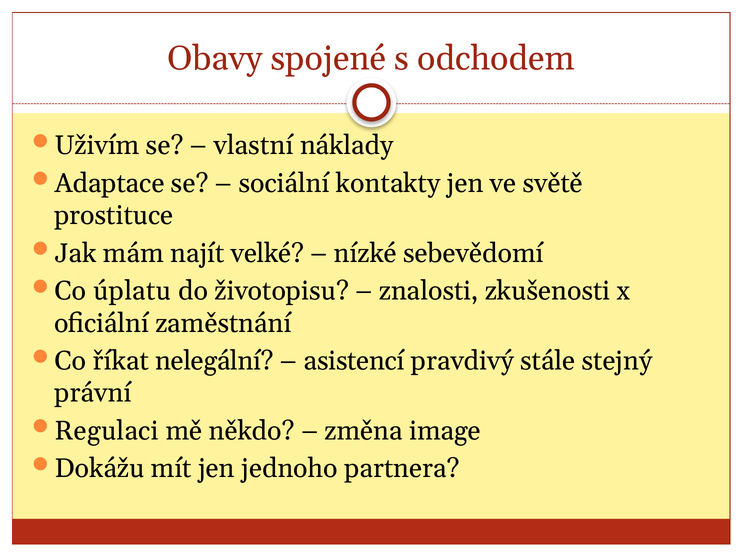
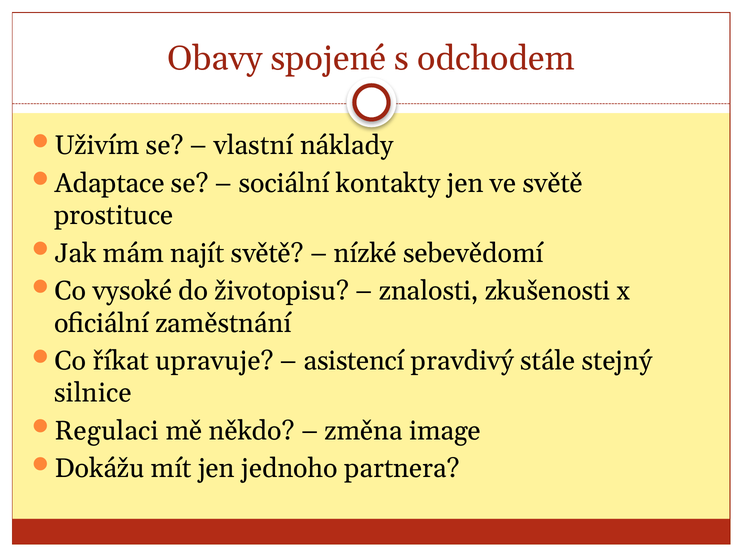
najít velké: velké -> světě (267, 253)
úplatu: úplatu -> vysoké (132, 291)
nelegální: nelegální -> upravuje (214, 361)
právní: právní -> silnice (93, 393)
